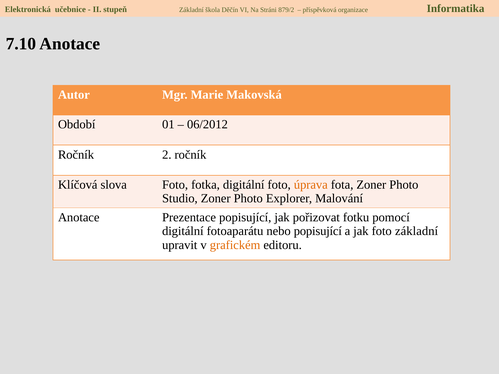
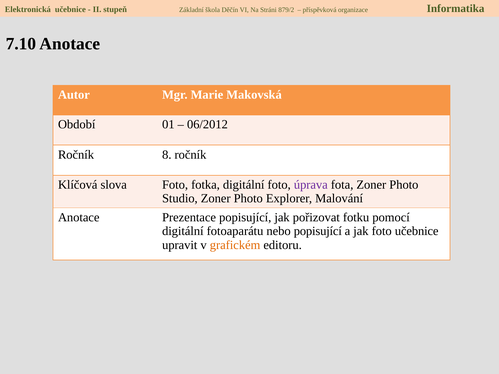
2: 2 -> 8 (167, 155)
úprava colour: orange -> purple (311, 185)
foto základní: základní -> učebnice (417, 231)
